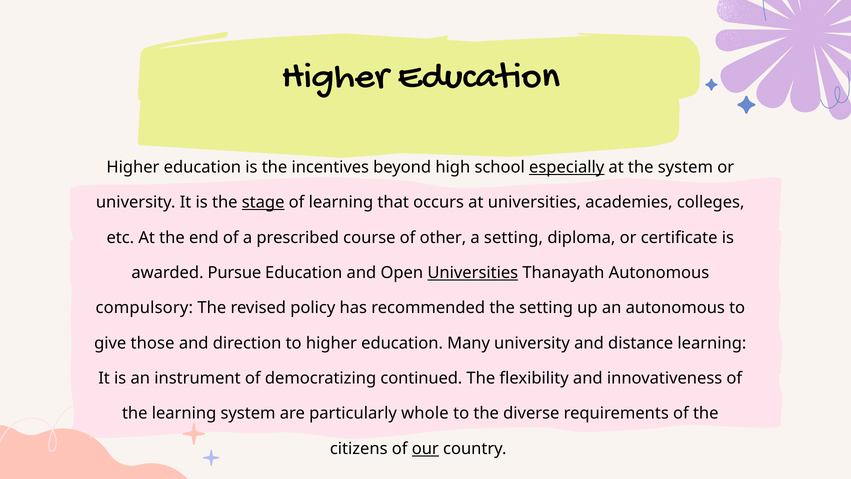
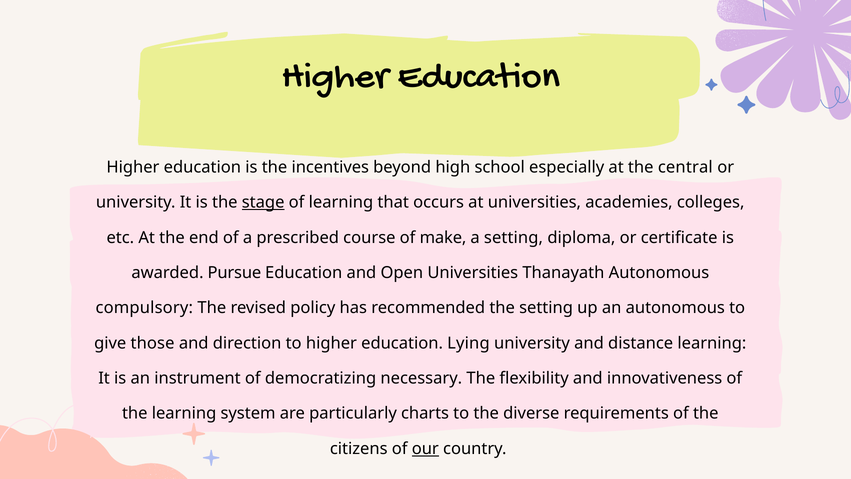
especially underline: present -> none (567, 167)
the system: system -> central (685, 167)
other: other -> make (443, 237)
Universities underline: present -> none (473, 273)
Many: Many -> Lying (468, 343)
continued: continued -> necessary (421, 378)
whole: whole -> charts (425, 413)
